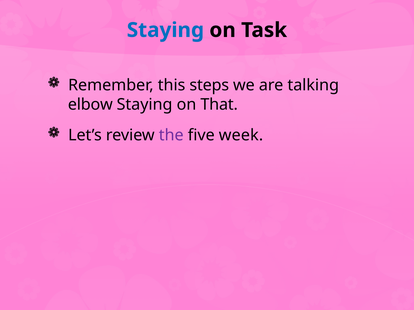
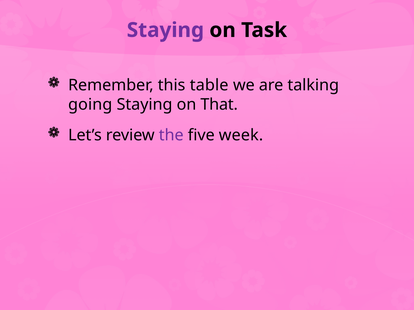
Staying colour: blue -> purple (165, 30)
steps: steps -> table (209, 85)
elbow: elbow -> going (90, 105)
